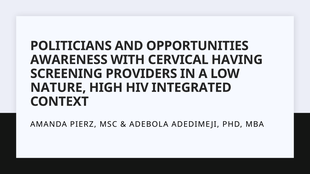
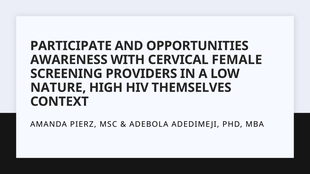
POLITICIANS: POLITICIANS -> PARTICIPATE (71, 46)
HAVING: HAVING -> FEMALE (237, 60)
INTEGRATED: INTEGRATED -> THEMSELVES (191, 88)
